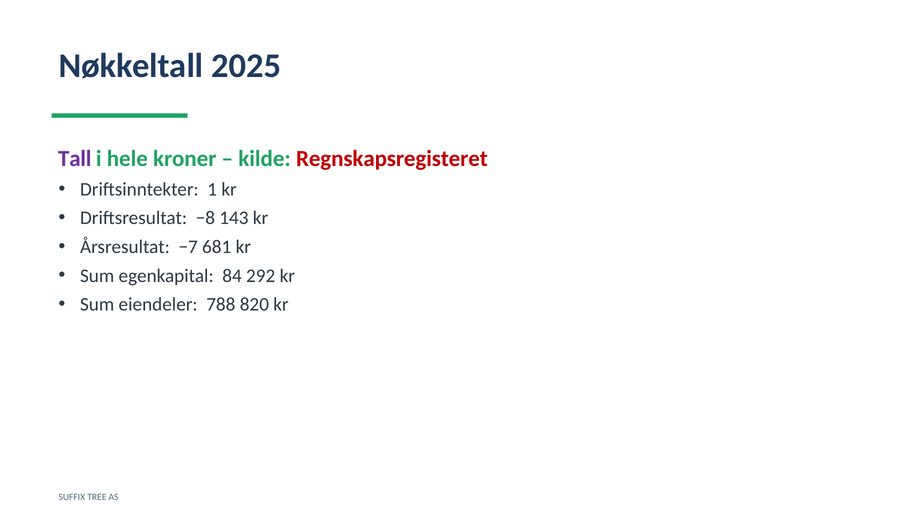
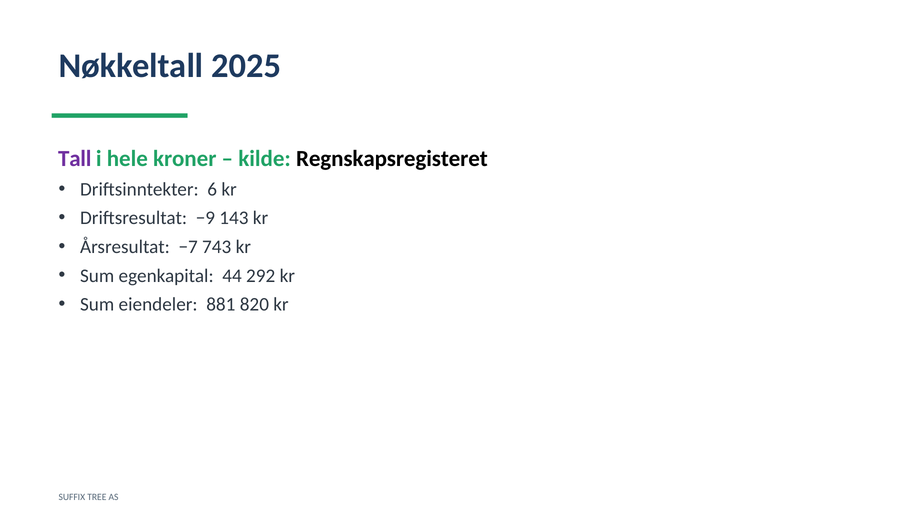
Regnskapsregisteret colour: red -> black (392, 158)
1: 1 -> 6 (212, 189)
−8: −8 -> −9 (205, 218)
681: 681 -> 743 (217, 247)
84: 84 -> 44 (232, 275)
788: 788 -> 881 (221, 304)
